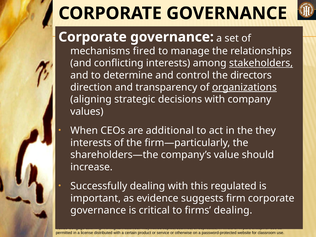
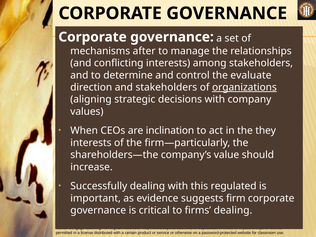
fired: fired -> after (144, 51)
stakeholders underline: present -> none (261, 63)
directors: directors -> evaluate (251, 75)
and transparency: transparency -> stakeholders (166, 87)
additional: additional -> inclination (170, 131)
